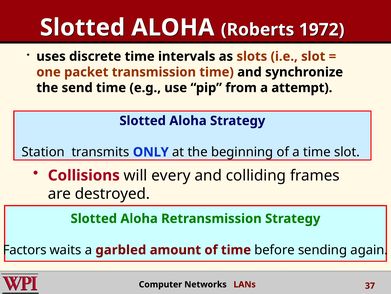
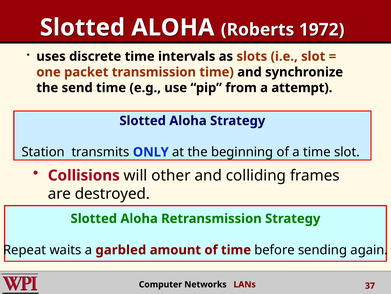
every: every -> other (171, 175)
Factors: Factors -> Repeat (25, 249)
